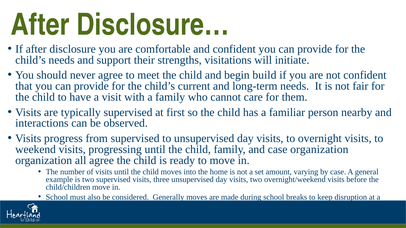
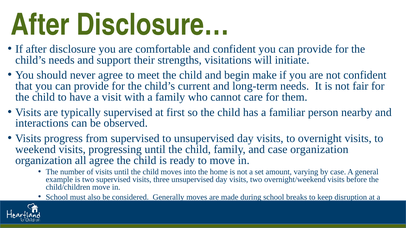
build: build -> make (265, 75)
